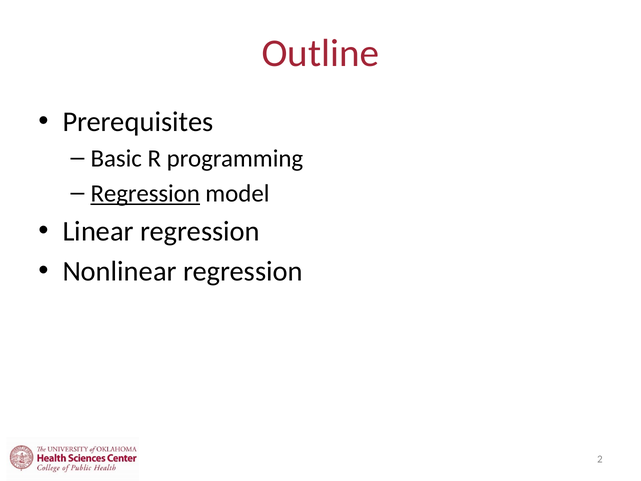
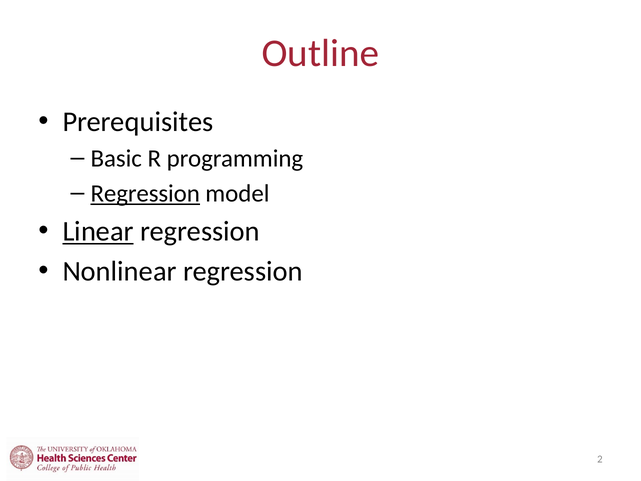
Linear underline: none -> present (98, 231)
